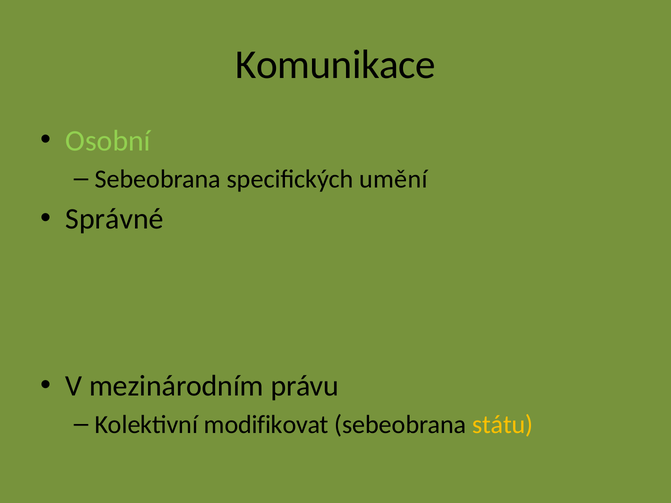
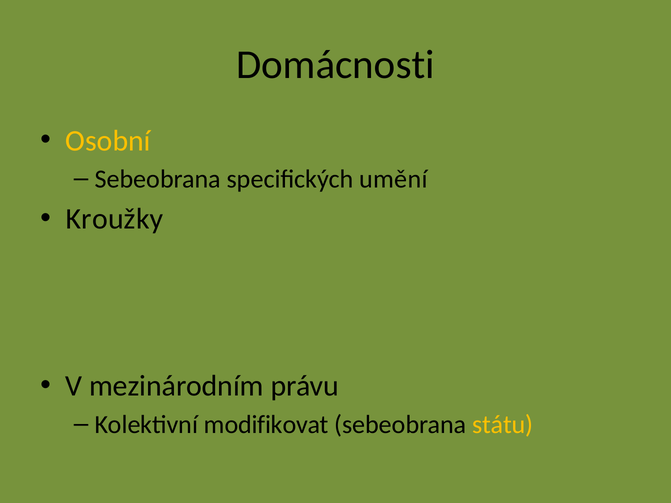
Komunikace: Komunikace -> Domácnosti (335, 65)
Osobní colour: light green -> yellow (108, 141)
Správné: Správné -> Kroužky (114, 219)
